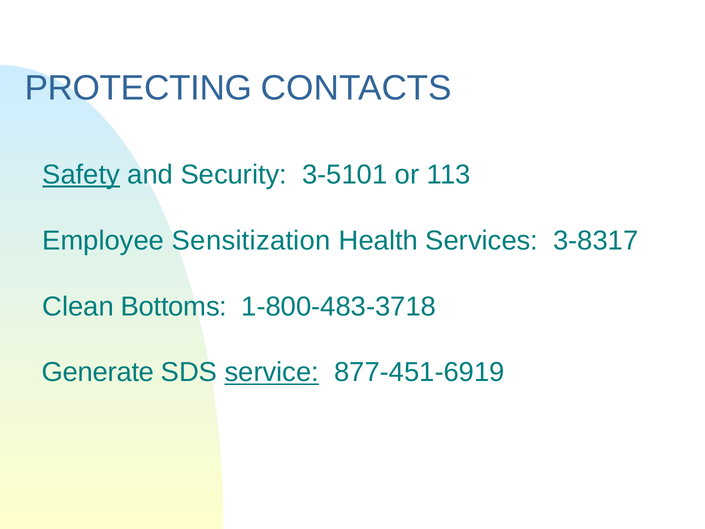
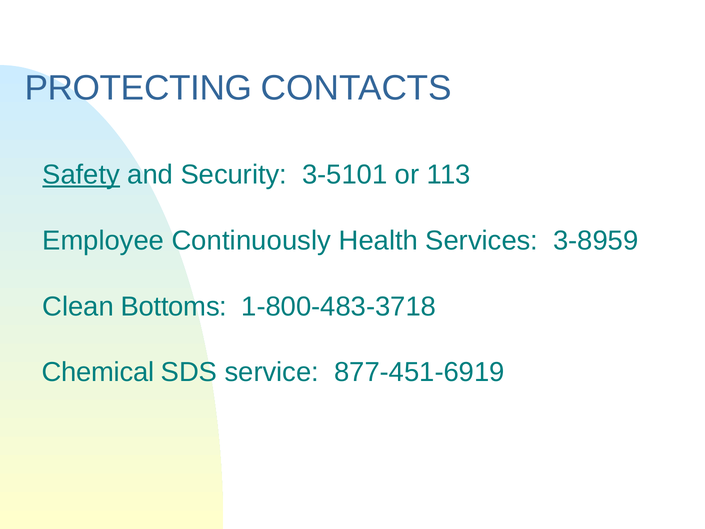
Sensitization: Sensitization -> Continuously (251, 241)
3-8317: 3-8317 -> 3-8959 (596, 241)
Generate: Generate -> Chemical (98, 372)
service underline: present -> none (272, 372)
